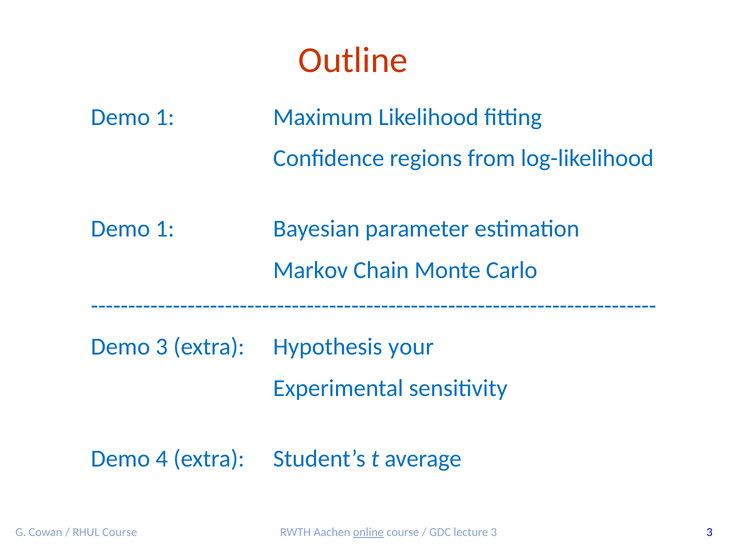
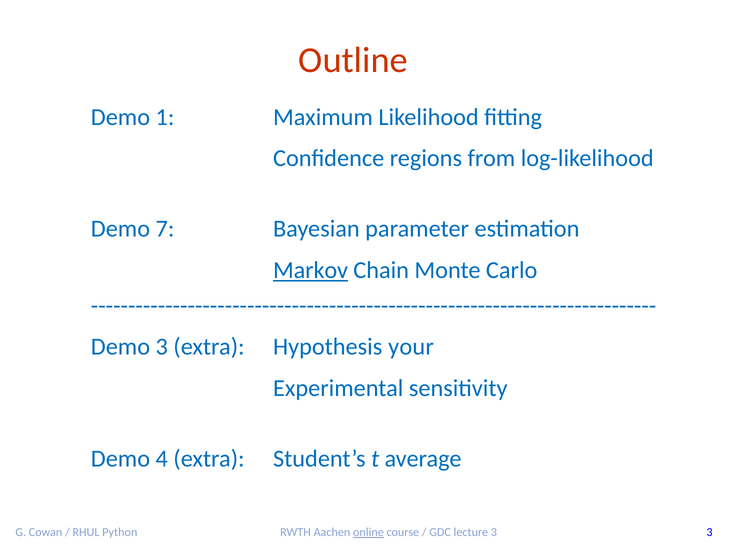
1: 1 -> 7 (165, 229)
Markov underline: none -> present (311, 270)
RHUL Course: Course -> Python (120, 532)
